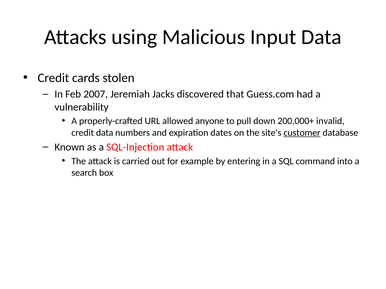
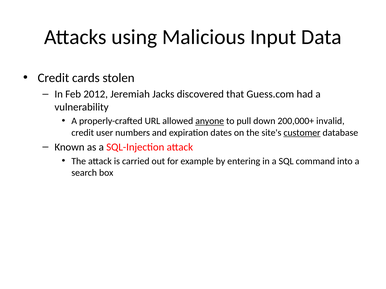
2007: 2007 -> 2012 (96, 94)
anyone underline: none -> present (210, 121)
credit data: data -> user (105, 133)
